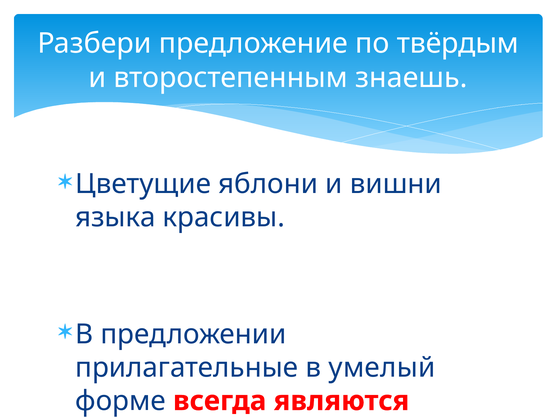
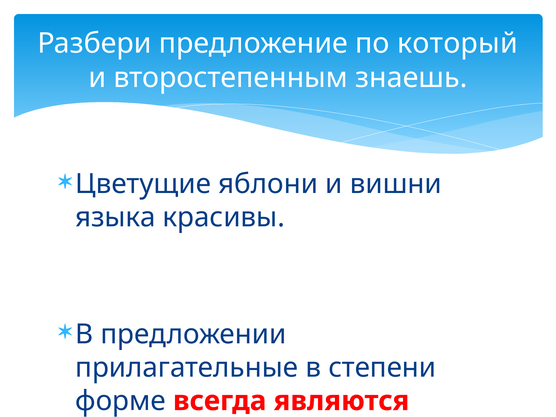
твёрдым: твёрдым -> который (458, 44)
умелый: умелый -> степени (382, 368)
